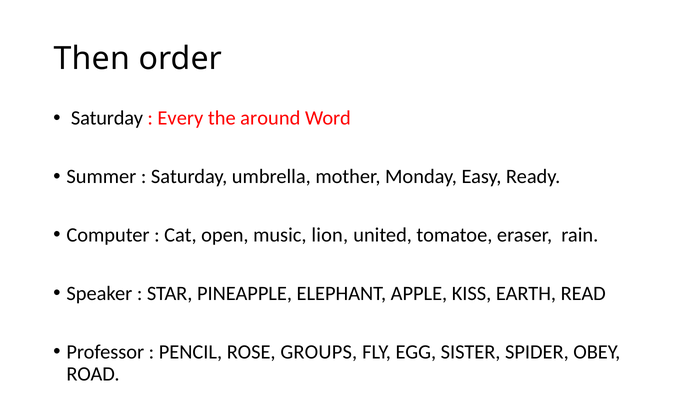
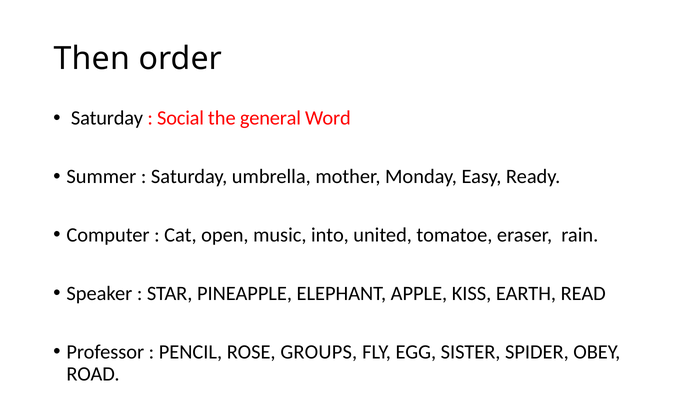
Every: Every -> Social (181, 118)
around: around -> general (270, 118)
lion: lion -> into (330, 236)
